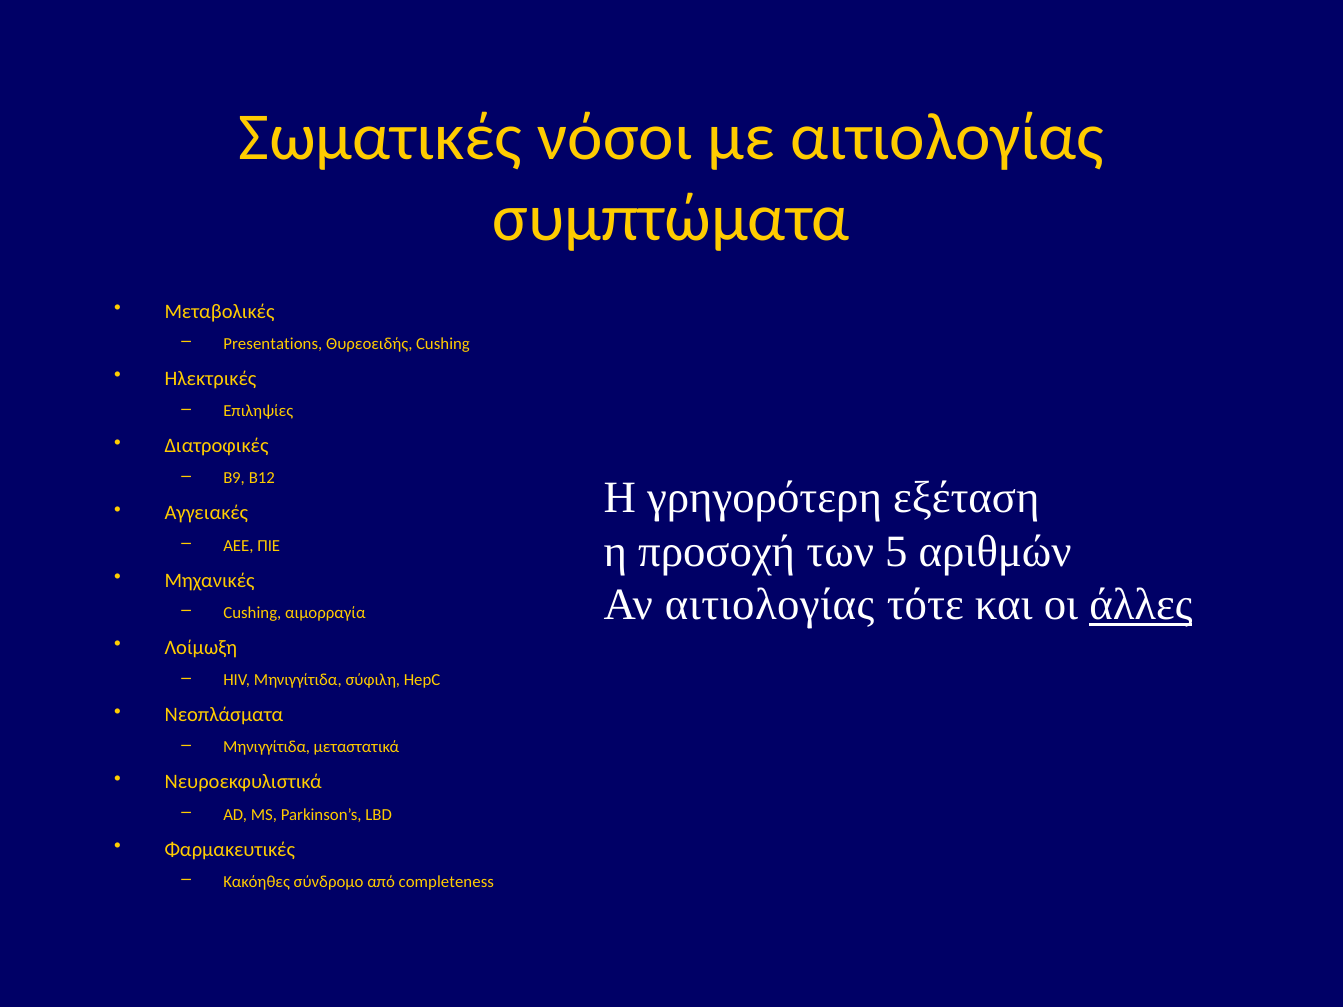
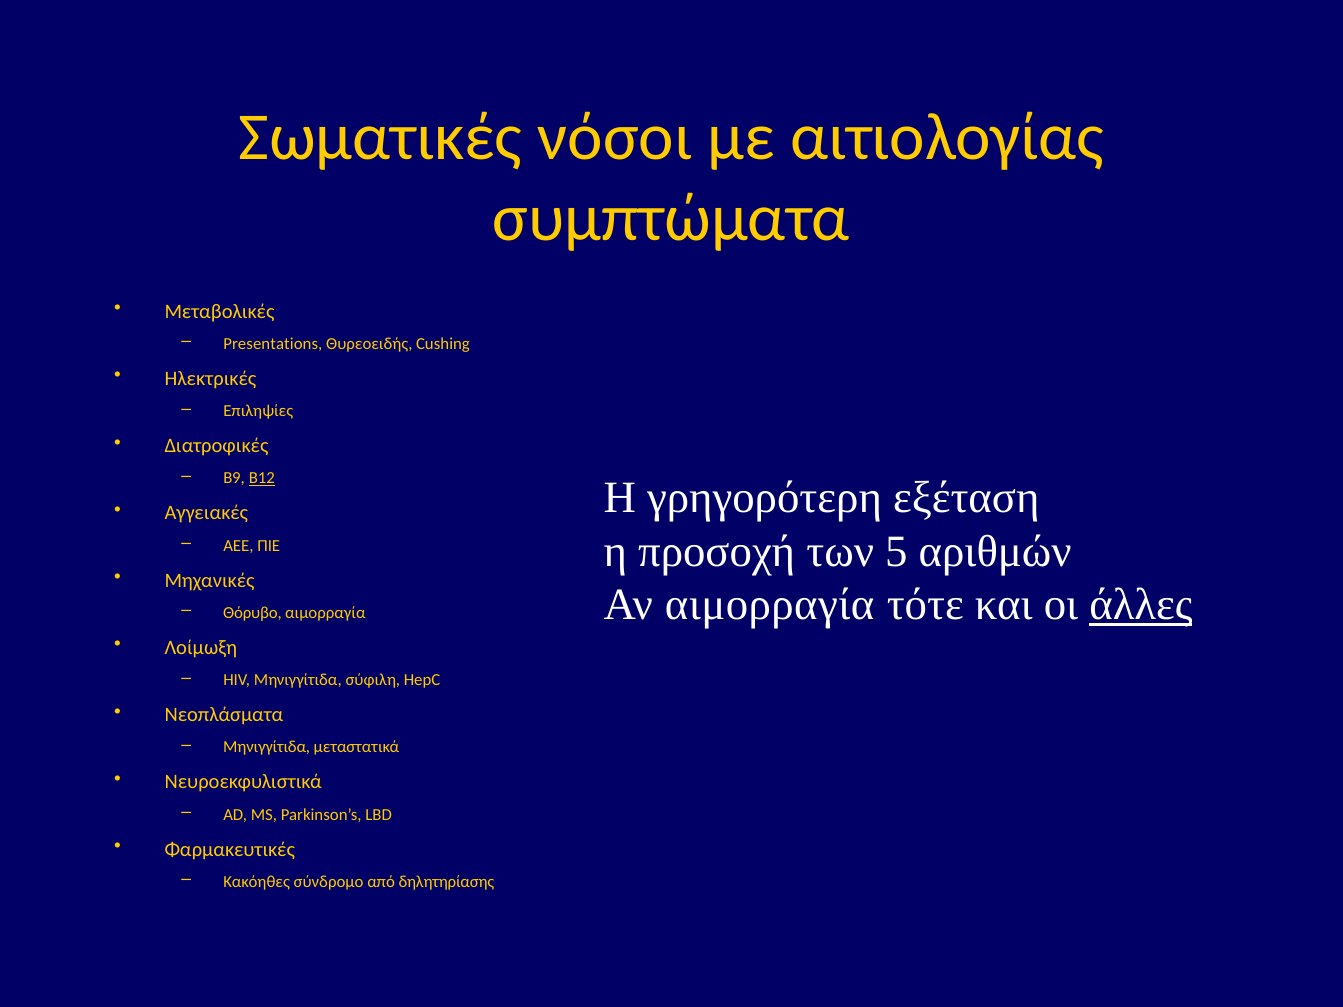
Β12 underline: none -> present (262, 479)
Αν αιτιολογίας: αιτιολογίας -> αιμορραγία (770, 605)
Cushing: Cushing -> Θόρυβο (252, 613)
completeness: completeness -> δηλητηρίασης (446, 882)
